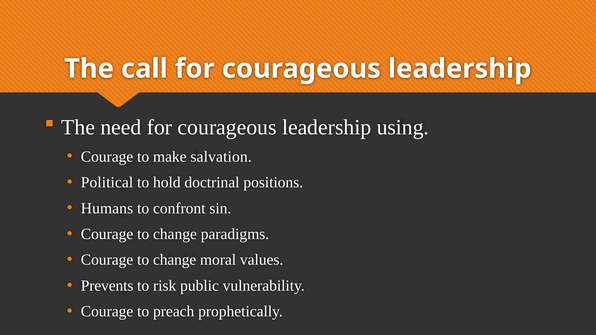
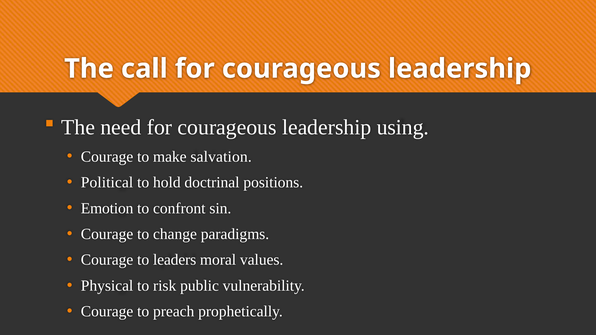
Humans: Humans -> Emotion (107, 208)
change: change -> leaders (175, 260)
Prevents: Prevents -> Physical (107, 286)
